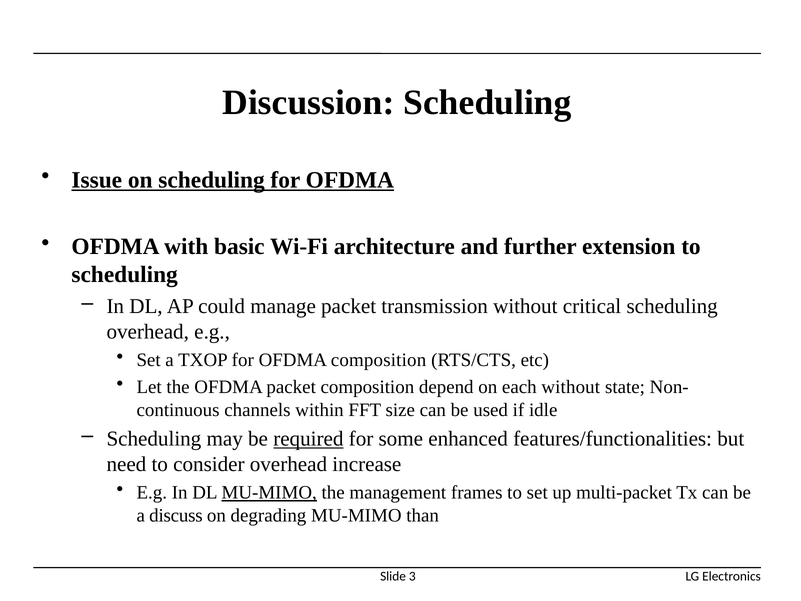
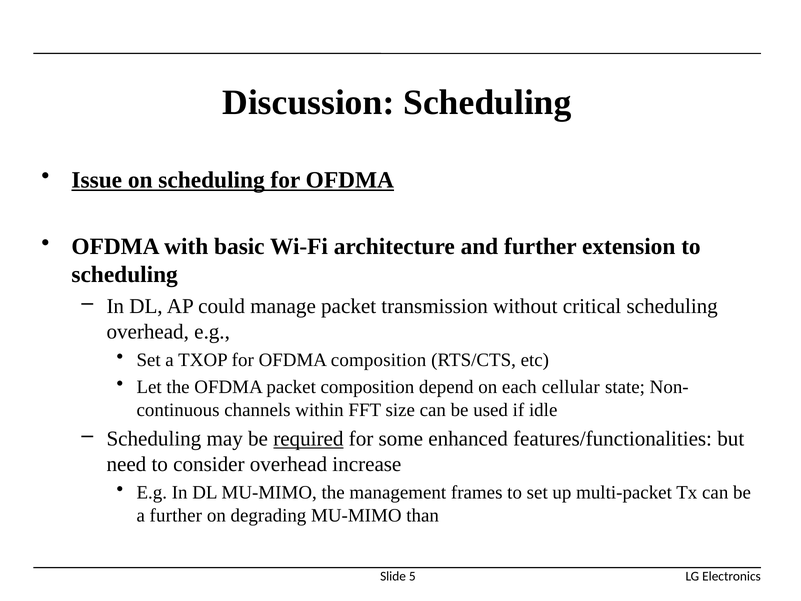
each without: without -> cellular (571, 387)
MU-MIMO underline: present -> none (269, 492)
a discuss: discuss -> further (176, 515)
3: 3 -> 5 (412, 576)
